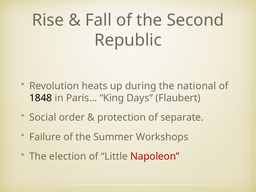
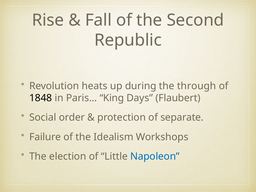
national: national -> through (197, 86)
Summer: Summer -> Idealism (113, 137)
Napoleon colour: red -> blue (155, 156)
